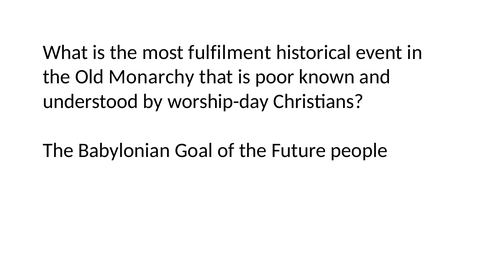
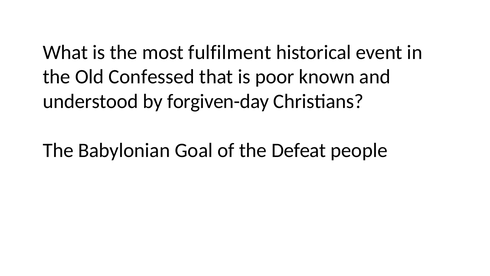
Monarchy: Monarchy -> Confessed (152, 77)
worship-day: worship-day -> forgiven-day (218, 101)
Future: Future -> Defeat (299, 150)
